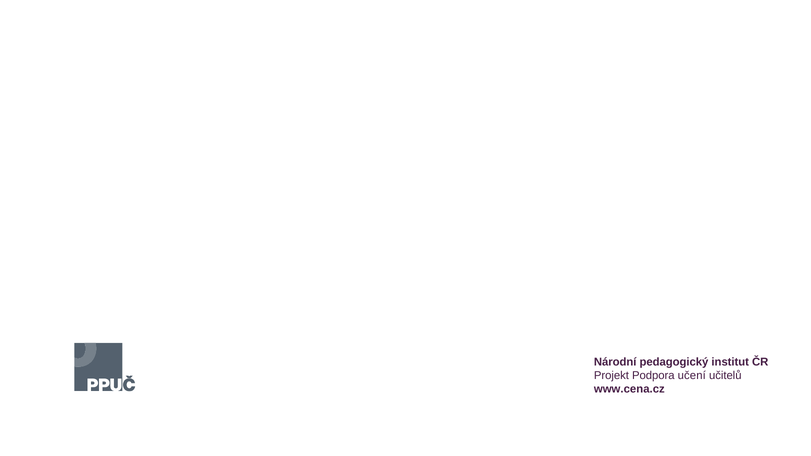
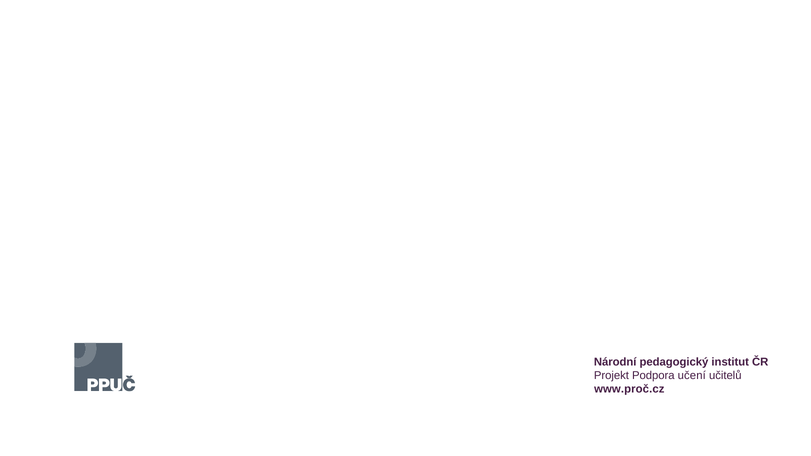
www.cena.cz: www.cena.cz -> www.proč.cz (629, 389)
